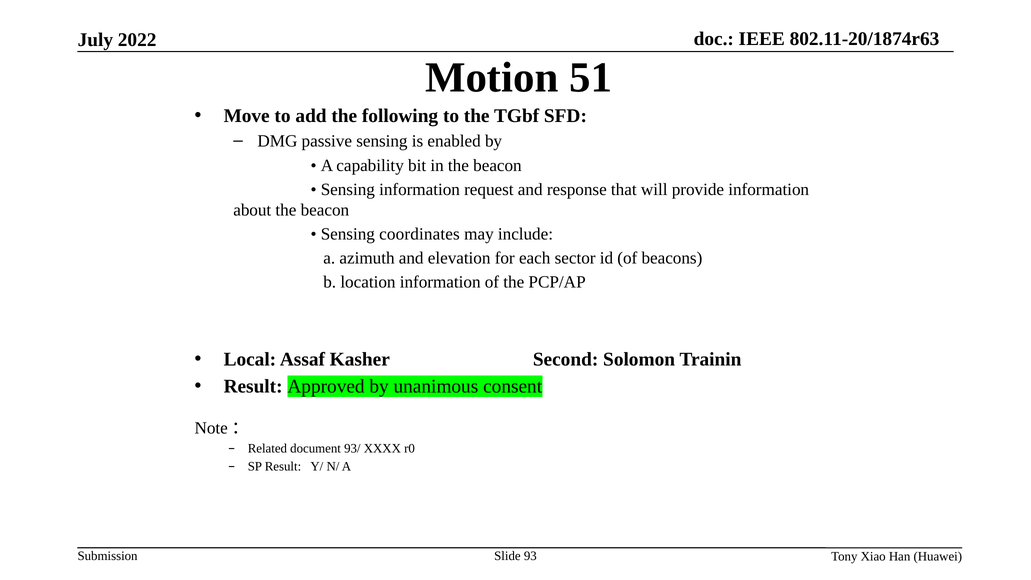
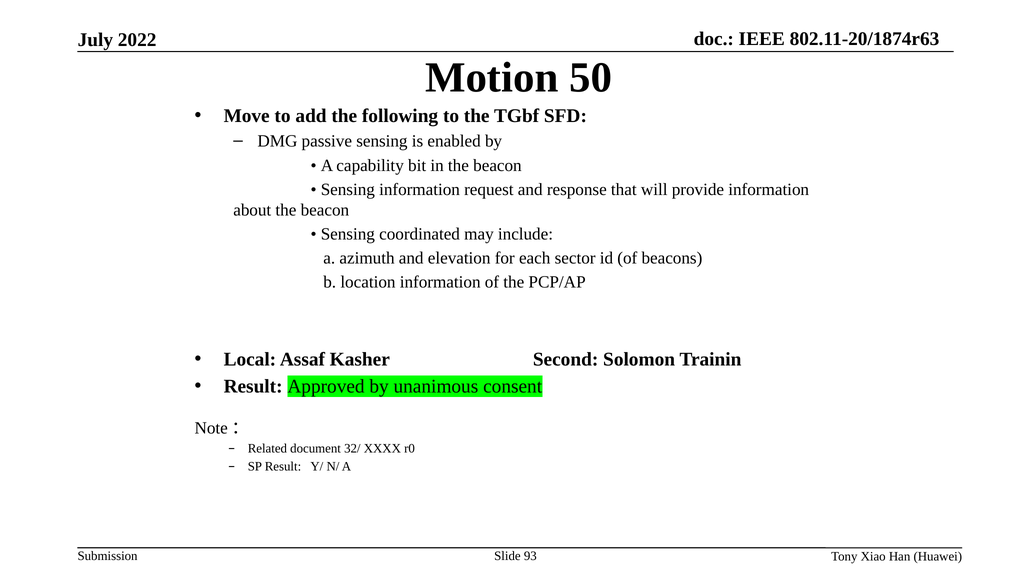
51: 51 -> 50 (591, 78)
coordinates: coordinates -> coordinated (420, 234)
93/: 93/ -> 32/ (352, 448)
